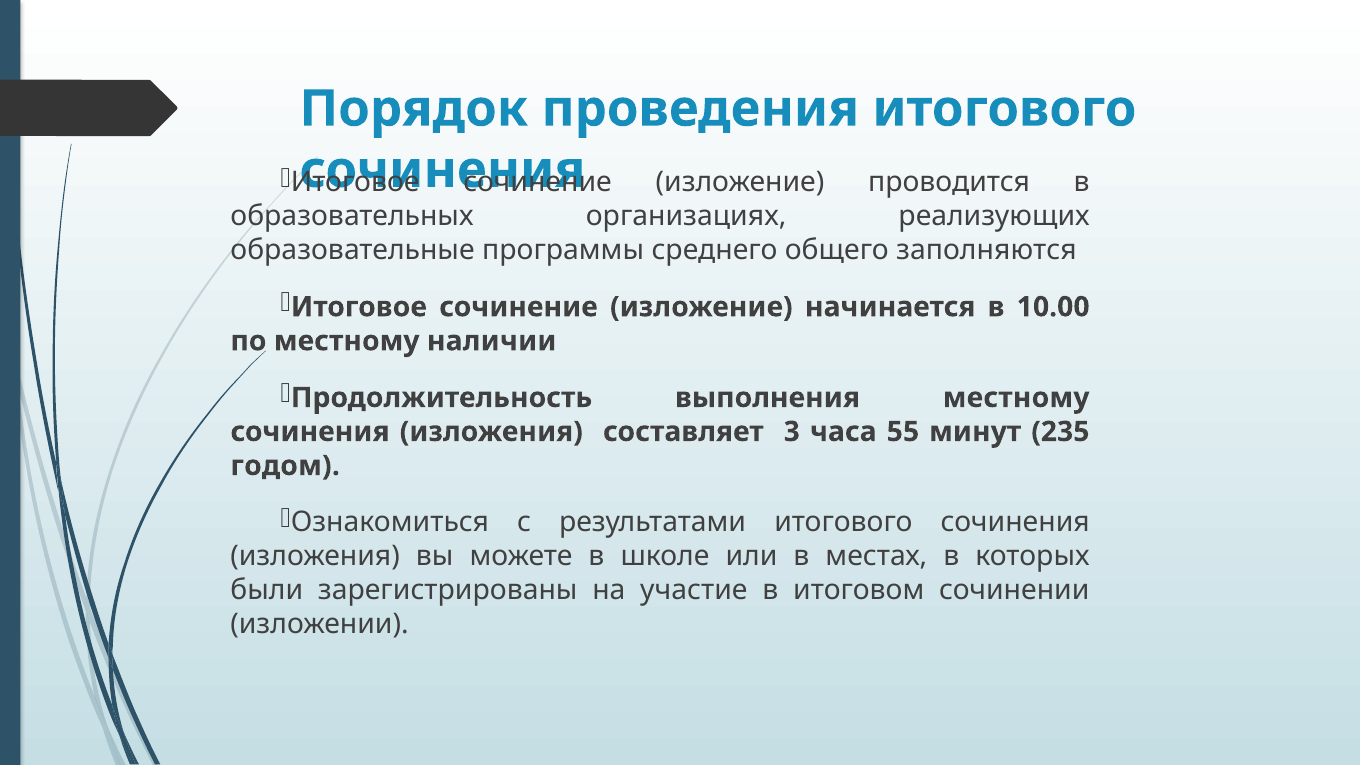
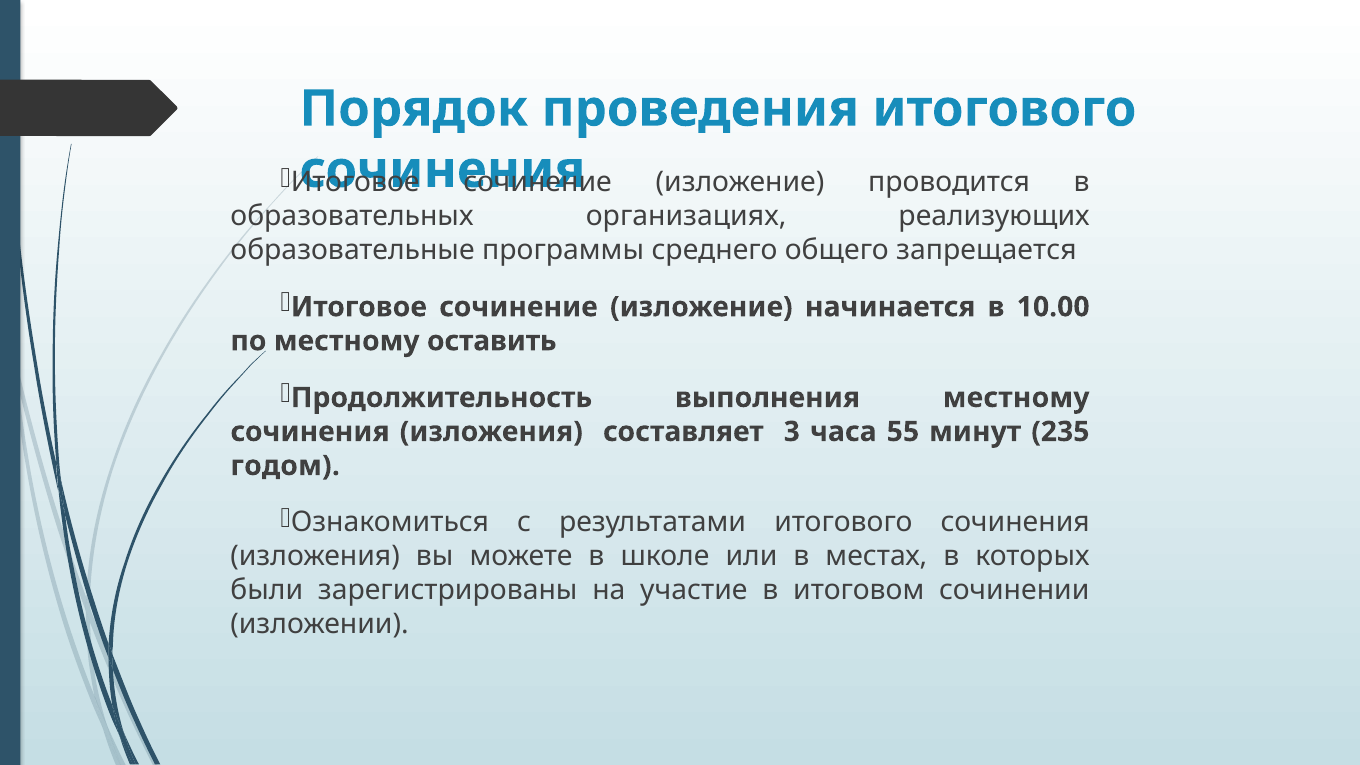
заполняются: заполняются -> запрещается (986, 250)
наличии: наличии -> оставить (492, 341)
